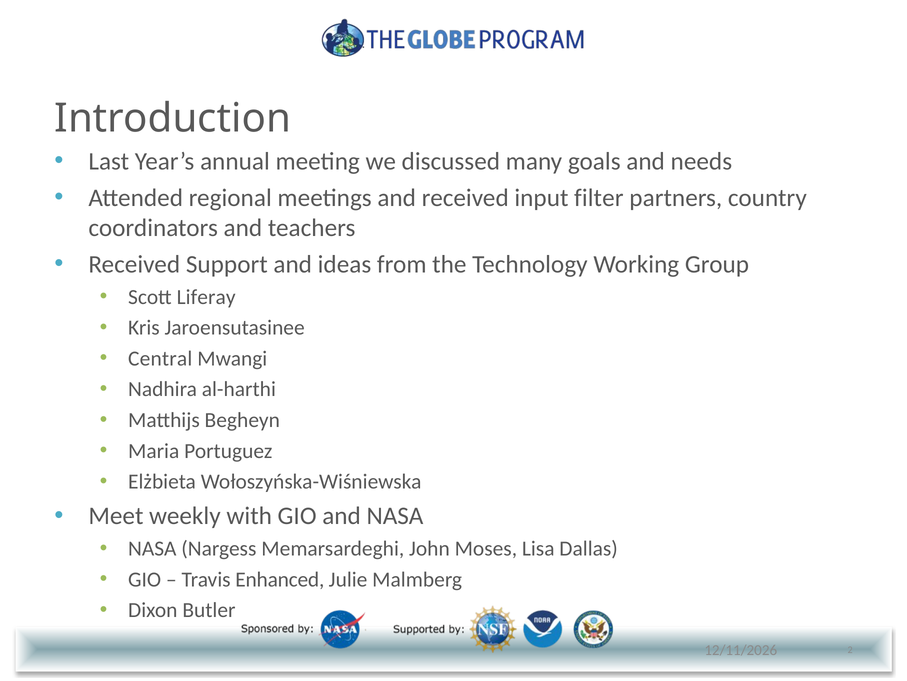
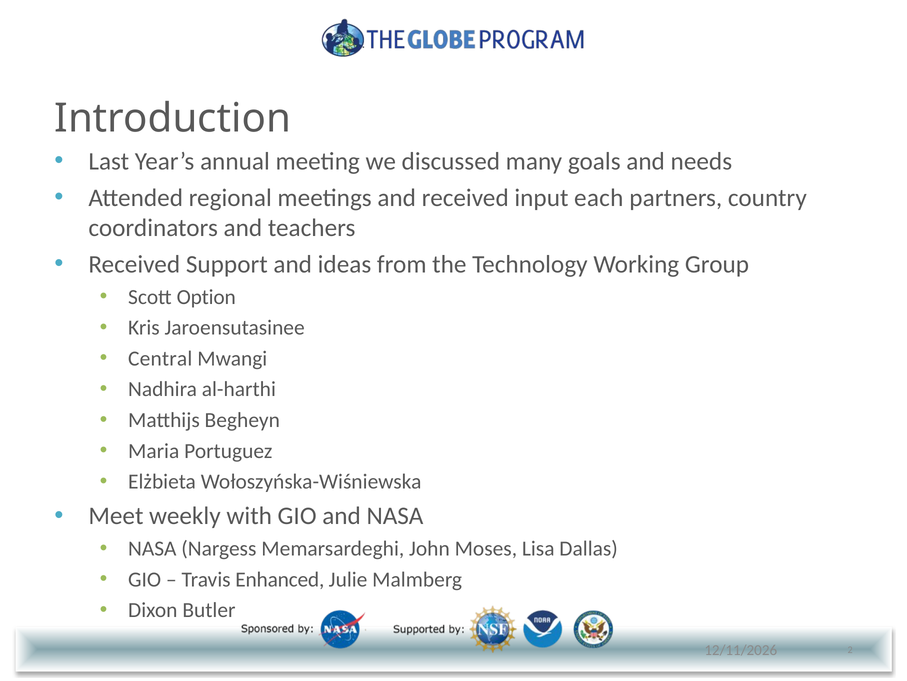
filter: filter -> each (599, 197)
Liferay: Liferay -> Option (206, 297)
